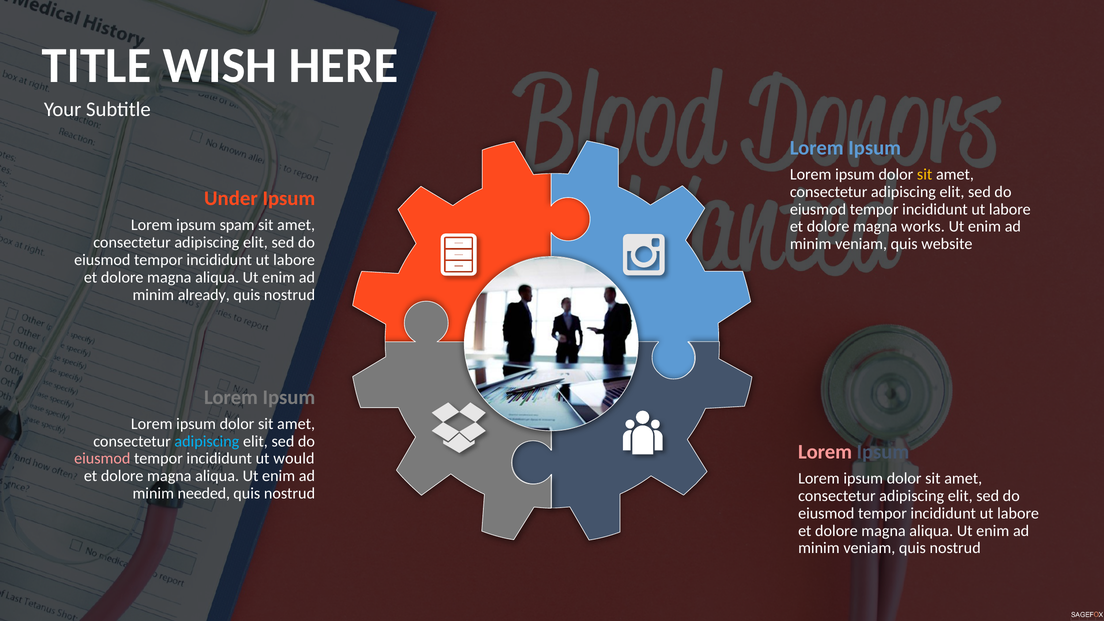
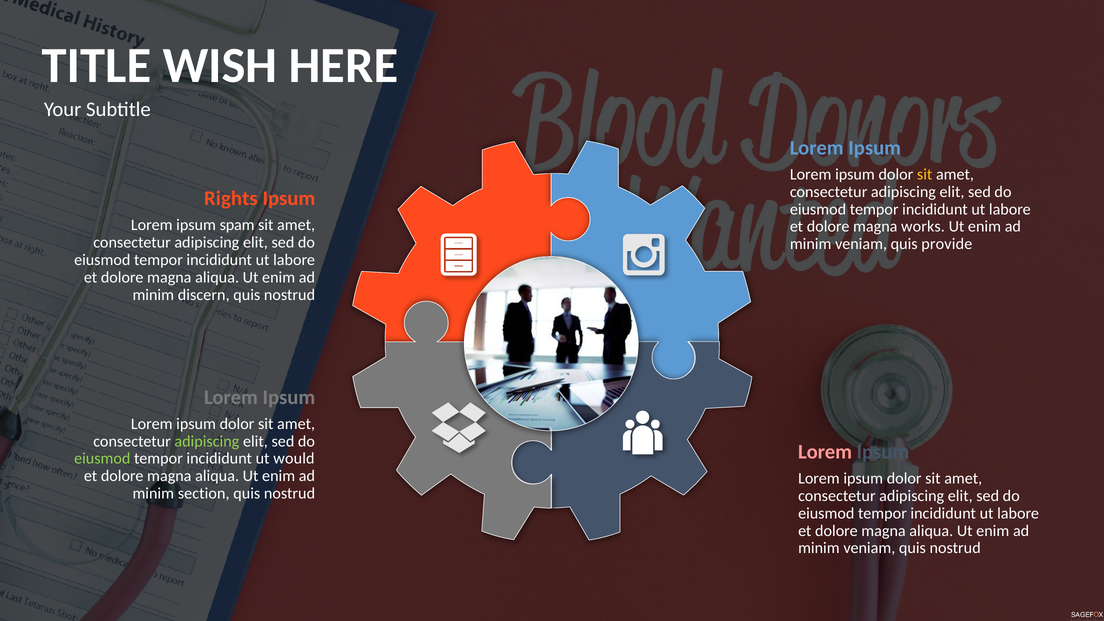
Under: Under -> Rights (231, 199)
website: website -> provide (947, 244)
already: already -> discern (204, 295)
adipiscing colour: light blue -> light green (207, 441)
eiusmod colour: pink -> light green (102, 459)
needed: needed -> section (204, 493)
